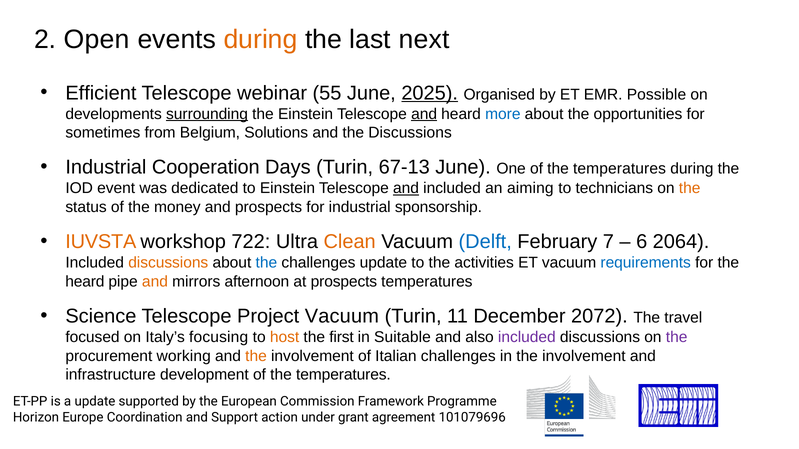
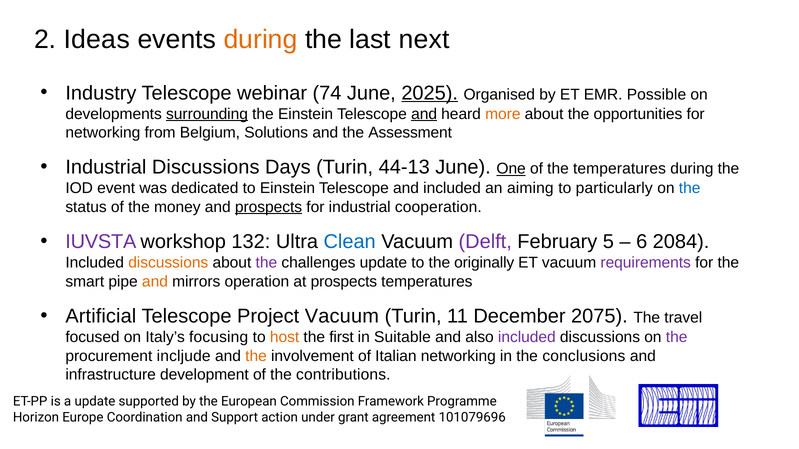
Open: Open -> Ideas (97, 39)
Efficient: Efficient -> Industry (101, 93)
55: 55 -> 74 (327, 93)
more colour: blue -> orange (503, 114)
sometimes: sometimes -> networking (103, 133)
the Discussions: Discussions -> Assessment (410, 133)
Industrial Cooperation: Cooperation -> Discussions (206, 168)
67-13: 67-13 -> 44-13 (404, 168)
One underline: none -> present (511, 169)
and underline: present -> none (406, 189)
technicians: technicians -> particularly (614, 189)
the colour: orange -> blue (690, 189)
prospects underline: none -> present (269, 207)
sponsorship: sponsorship -> cooperation (438, 207)
IUVSTA colour: orange -> purple (101, 242)
722: 722 -> 132 (251, 242)
Clean colour: orange -> blue (350, 242)
Delft colour: blue -> purple (485, 242)
7: 7 -> 5 (608, 242)
2064: 2064 -> 2084 (681, 242)
the colour: blue -> purple (266, 263)
activities: activities -> originally (484, 263)
requirements colour: blue -> purple (646, 263)
heard: heard -> smart (85, 282)
afternoon: afternoon -> operation (257, 282)
Science: Science -> Artificial (101, 317)
2072: 2072 -> 2075 (599, 317)
working: working -> incljude (184, 356)
Italian challenges: challenges -> networking (458, 356)
in the involvement: involvement -> conclusions (584, 356)
development of the temperatures: temperatures -> contributions (343, 375)
